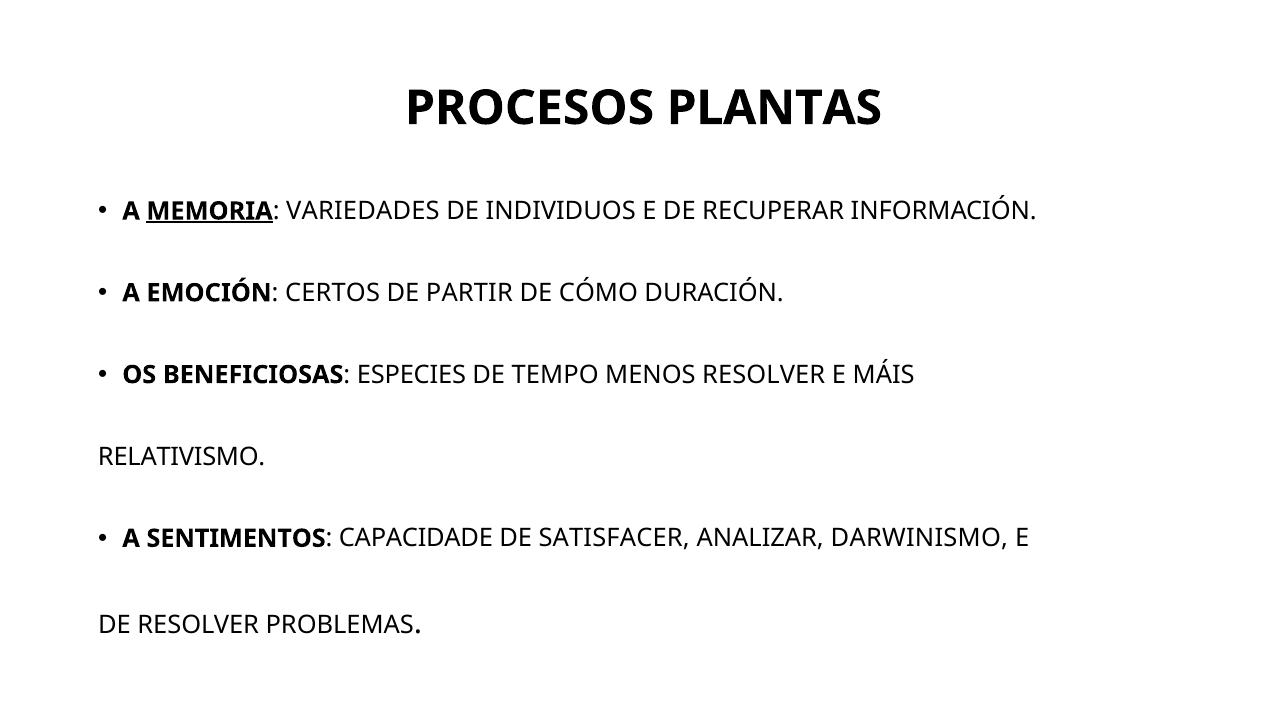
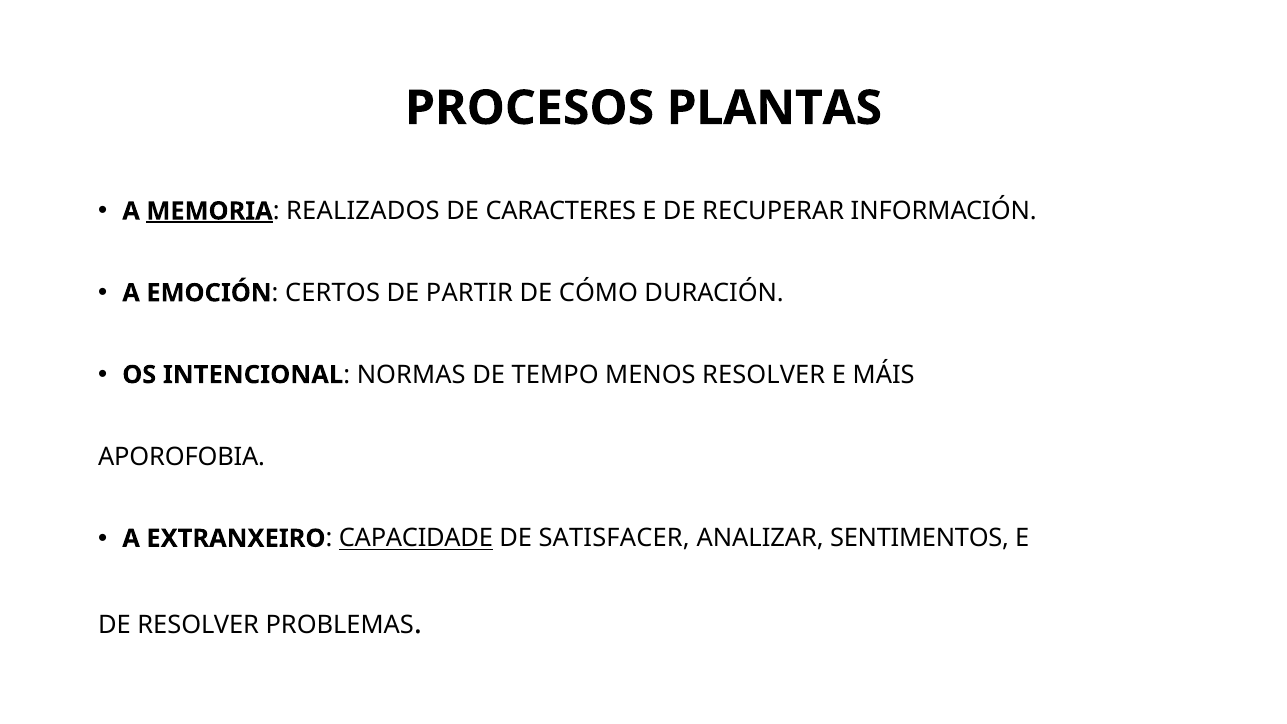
VARIEDADES: VARIEDADES -> REALIZADOS (363, 211)
INDIVIDUOS: INDIVIDUOS -> CARACTERES (561, 211)
BENEFICIOSAS: BENEFICIOSAS -> INTENCIONAL (253, 375)
ESPECIES: ESPECIES -> NORMAS (411, 375)
RELATIVISMO: RELATIVISMO -> APOROFOBIA (182, 457)
SENTIMENTOS: SENTIMENTOS -> EXTRANXEIRO (236, 538)
CAPACIDADE underline: none -> present (416, 538)
DARWINISMO: DARWINISMO -> SENTIMENTOS (920, 538)
